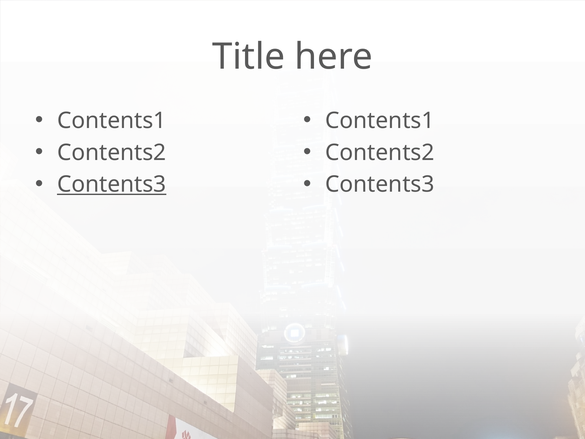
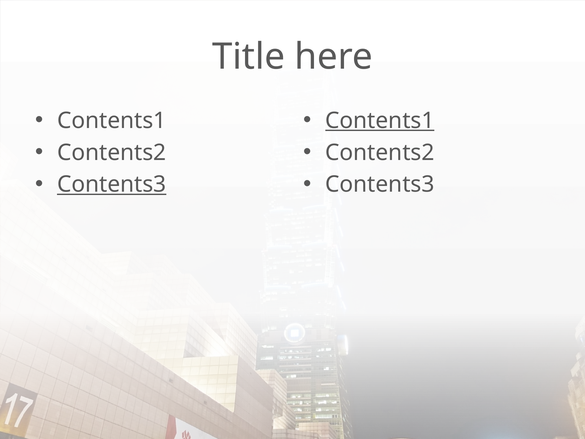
Contents1 underline: none -> present (380, 121)
